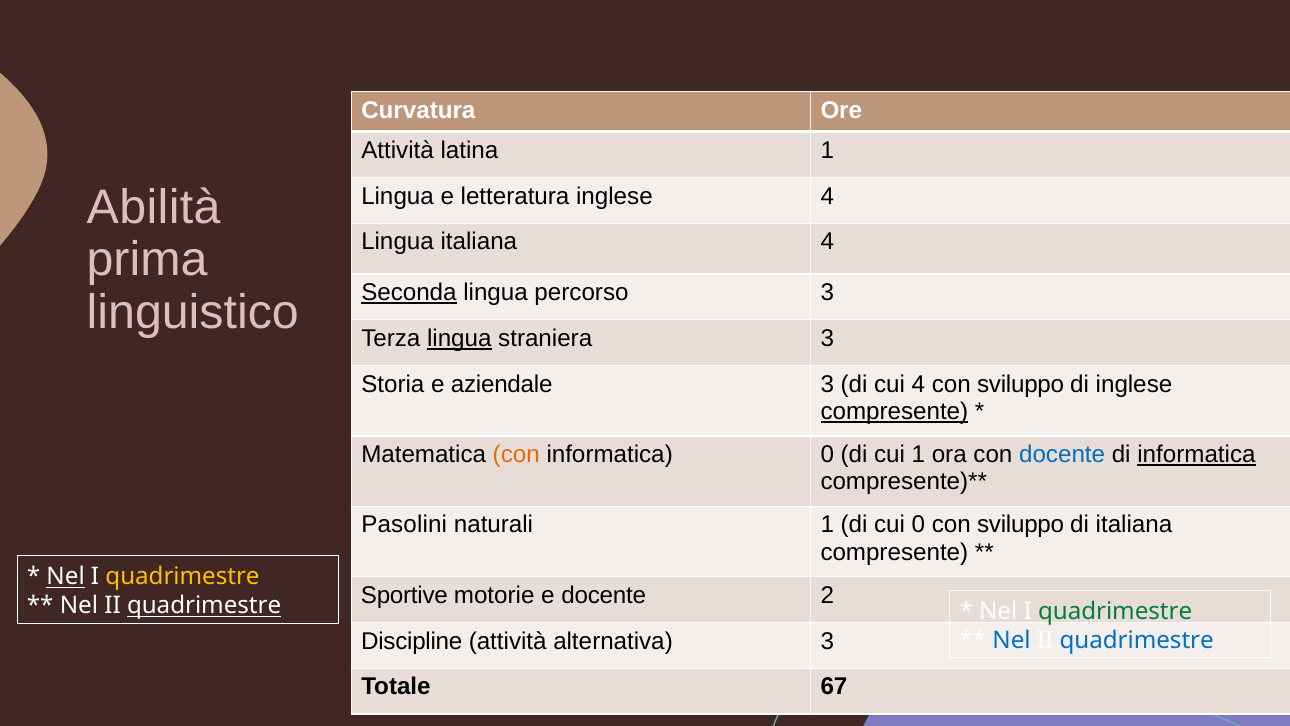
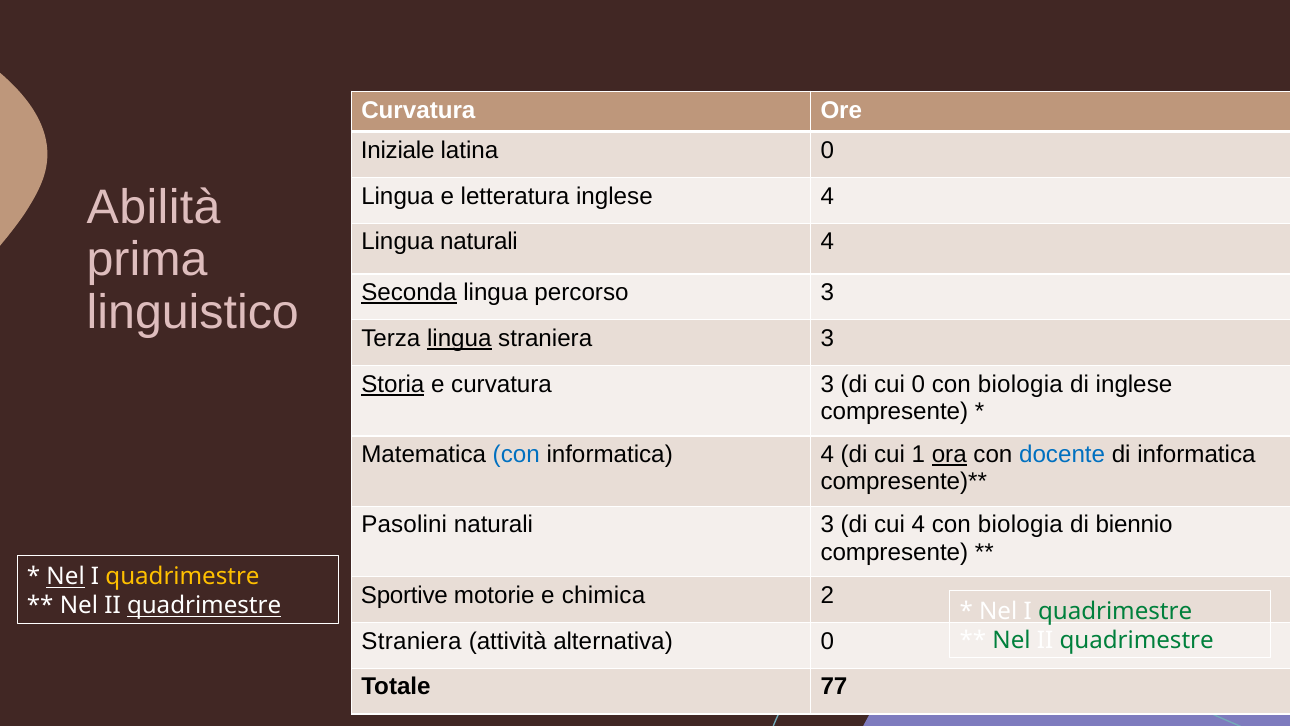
Attività: Attività -> Iniziale (398, 150)
latina 1: 1 -> 0 (827, 150)
Lingua italiana: italiana -> naturali (479, 242)
Storia underline: none -> present (393, 384)
e aziendale: aziendale -> curvatura (502, 384)
cui 4: 4 -> 0 (918, 384)
sviluppo: sviluppo -> biologia (1020, 384)
compresente underline: present -> none (894, 411)
con colour: orange -> blue (516, 455)
informatica 0: 0 -> 4 (827, 455)
ora underline: none -> present (949, 455)
informatica underline: present -> none (1196, 455)
naturali 1: 1 -> 3 (827, 525)
cui 0: 0 -> 4 (918, 525)
sviluppo: sviluppo -> biologia (1020, 525)
di italiana: italiana -> biennio (1134, 525)
e docente: docente -> chimica (604, 595)
Discipline: Discipline -> Straniera (411, 641)
alternativa 3: 3 -> 0 (827, 641)
Nel colour: blue -> green (1012, 640)
quadrimestre colour: blue -> green (1137, 640)
67: 67 -> 77 (834, 687)
